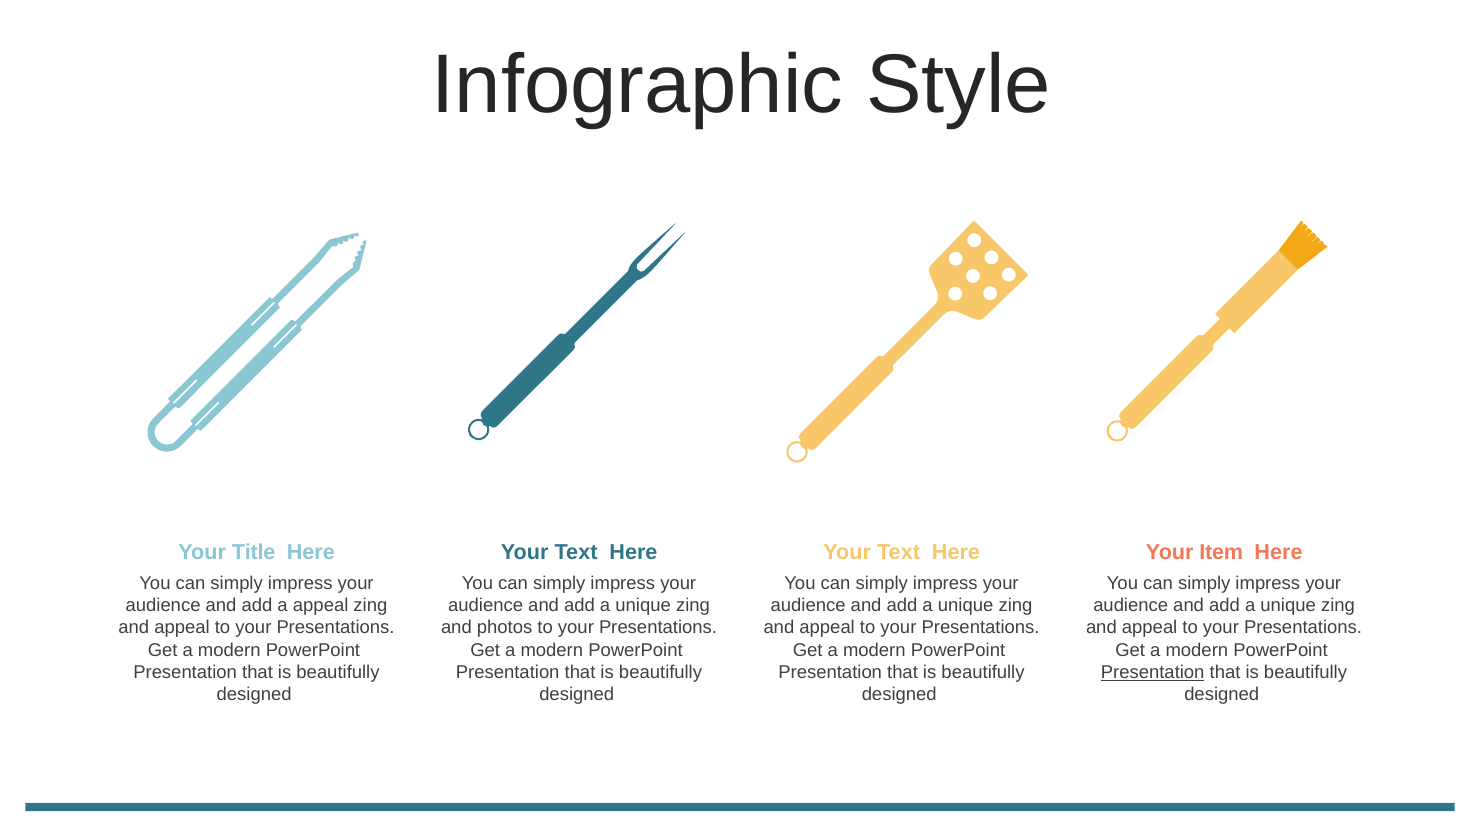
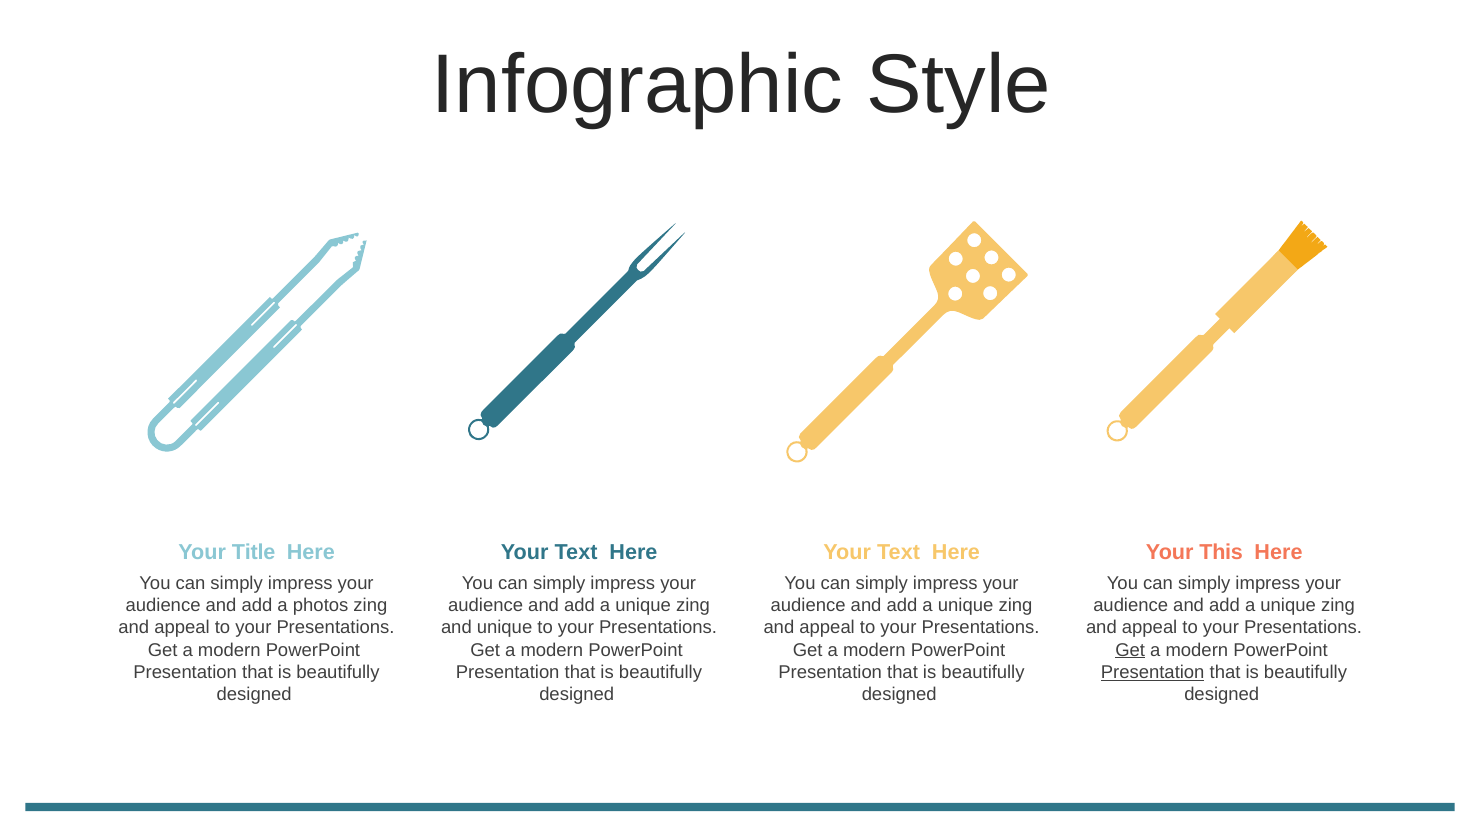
Item: Item -> This (1221, 553)
a appeal: appeal -> photos (321, 606)
and photos: photos -> unique (505, 628)
Get underline: none -> present (1130, 650)
